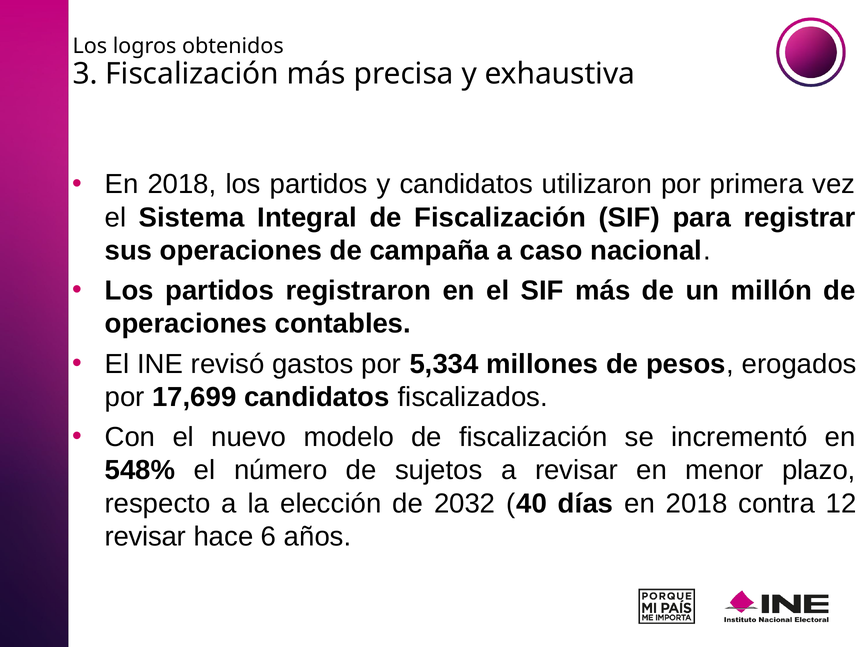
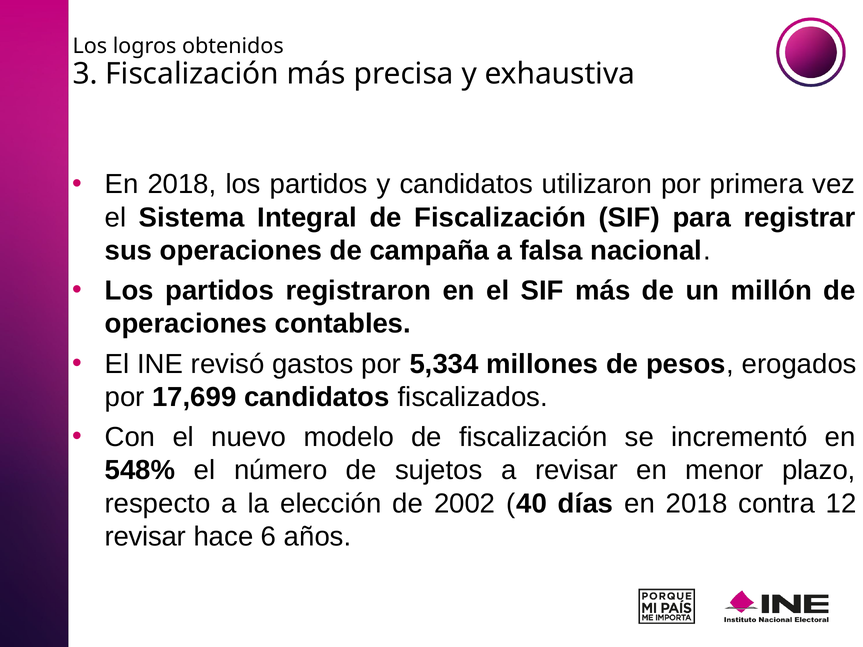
caso: caso -> falsa (551, 251)
2032: 2032 -> 2002 (465, 504)
